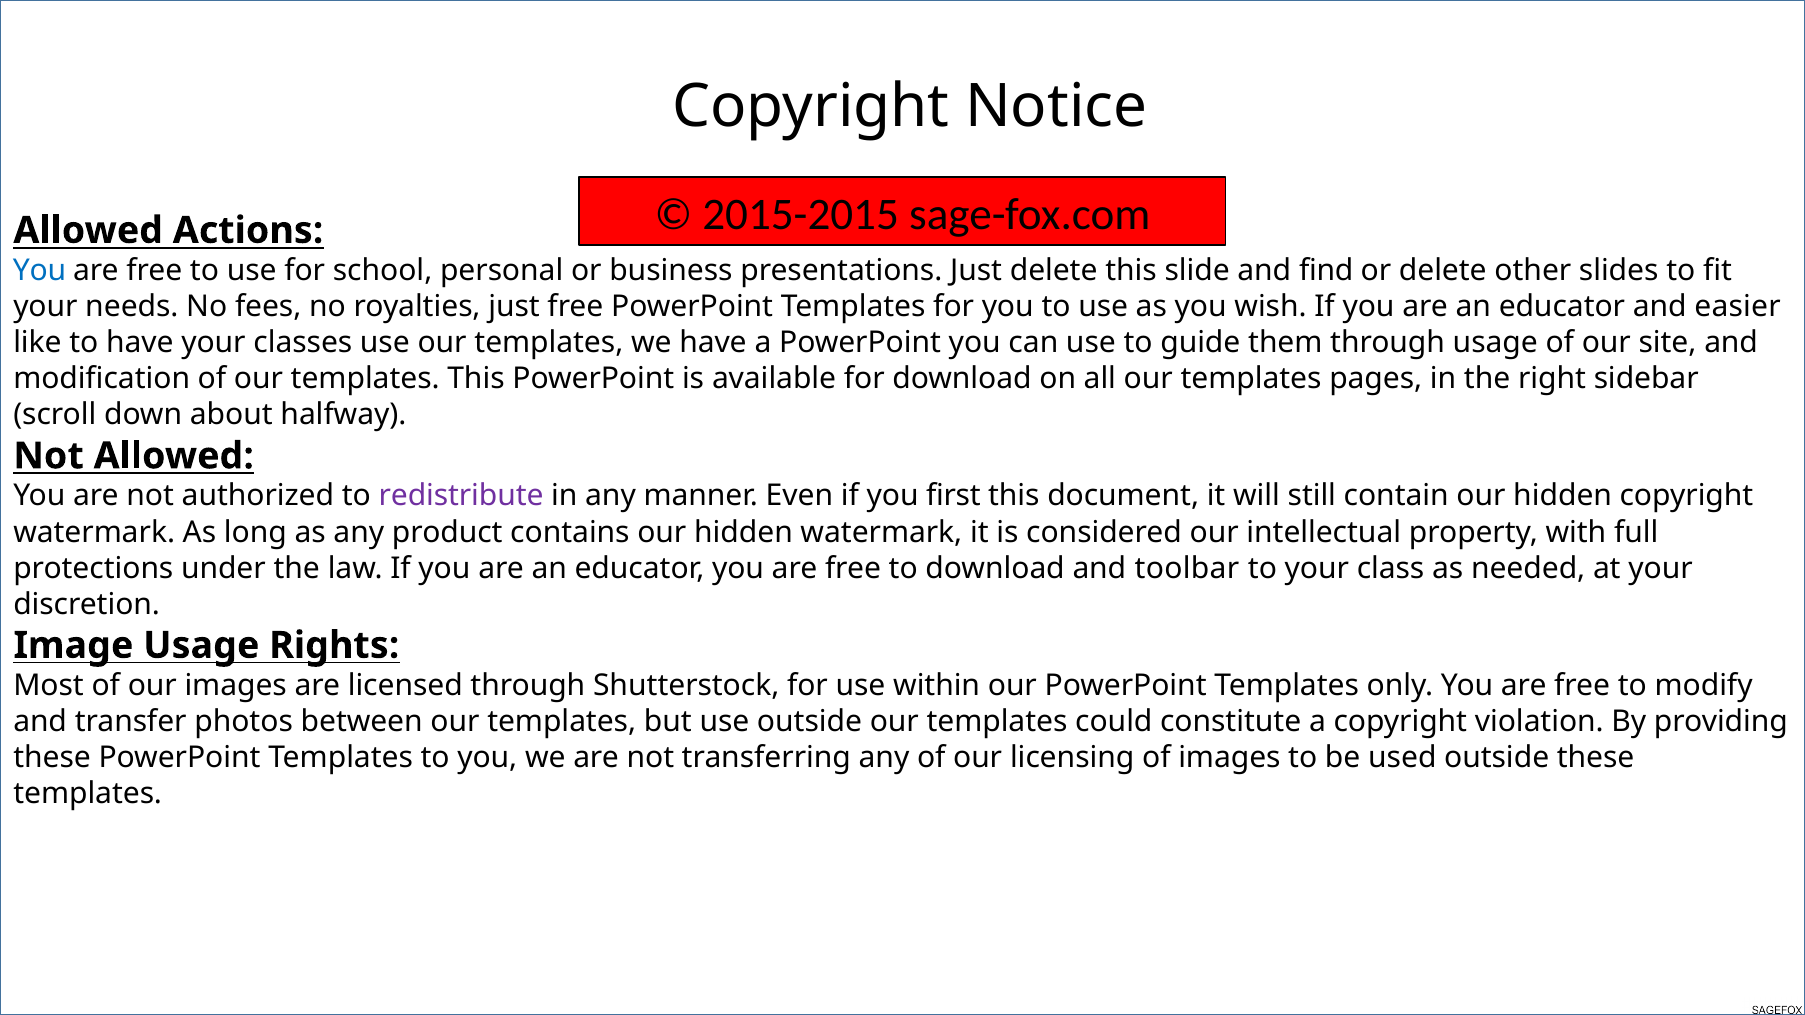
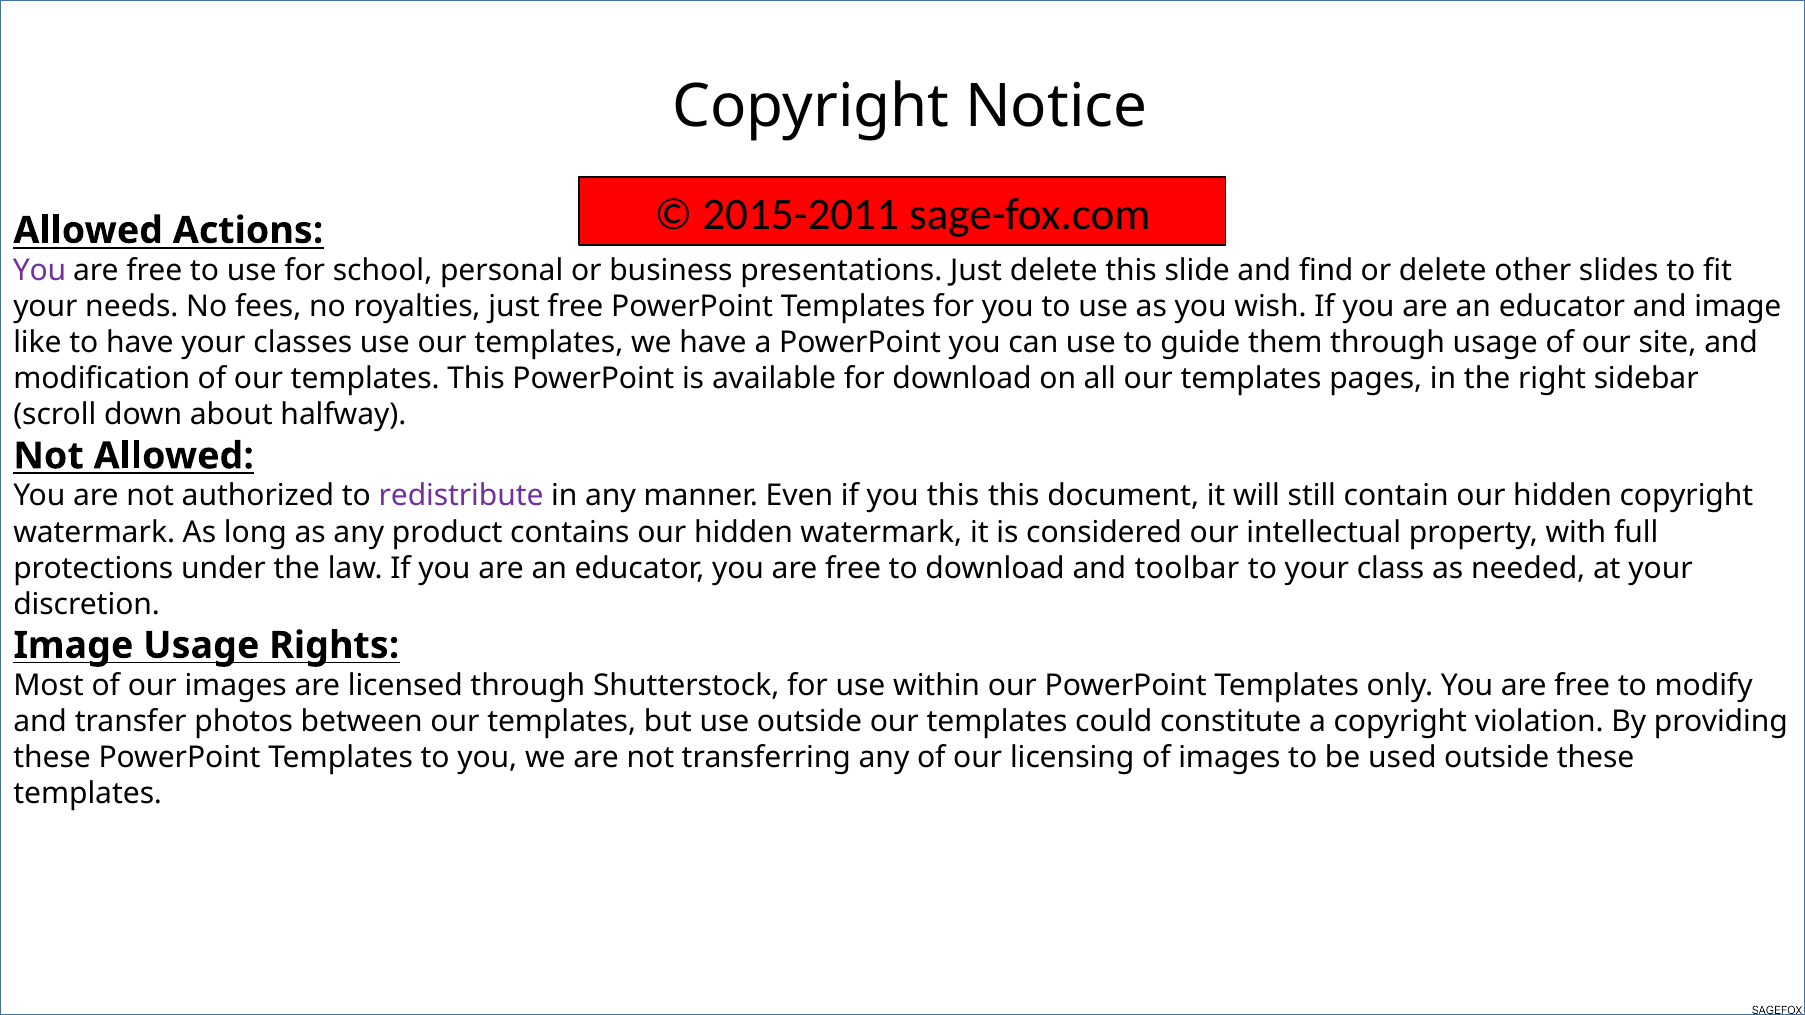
2015-2015: 2015-2015 -> 2015-2011 (801, 214)
You colour: blue -> purple (40, 271)
and easier: easier -> image (1738, 307)
you first: first -> this (953, 496)
